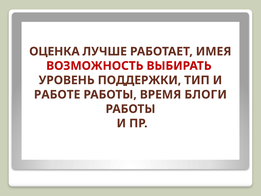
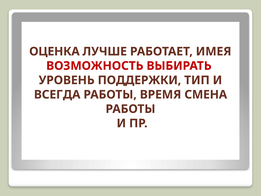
РАБОТЕ: РАБОТЕ -> ВСЕГДА (57, 94)
БЛОГИ: БЛОГИ -> СМЕНА (206, 94)
